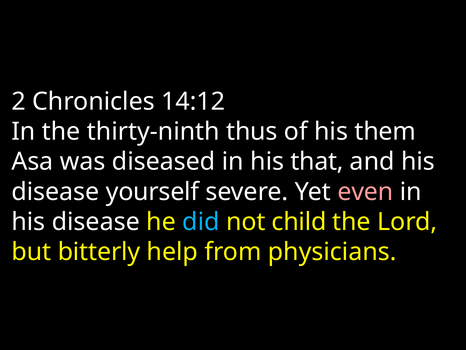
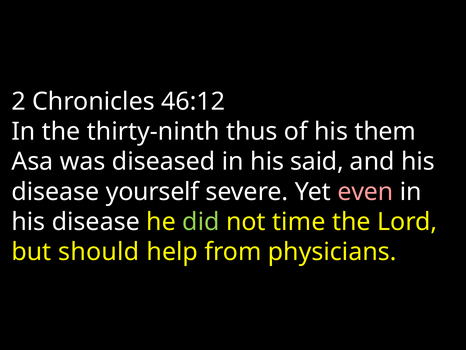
14:12: 14:12 -> 46:12 (193, 101)
that: that -> said (317, 161)
did colour: light blue -> light green (201, 222)
child: child -> time (299, 222)
bitterly: bitterly -> should (99, 252)
